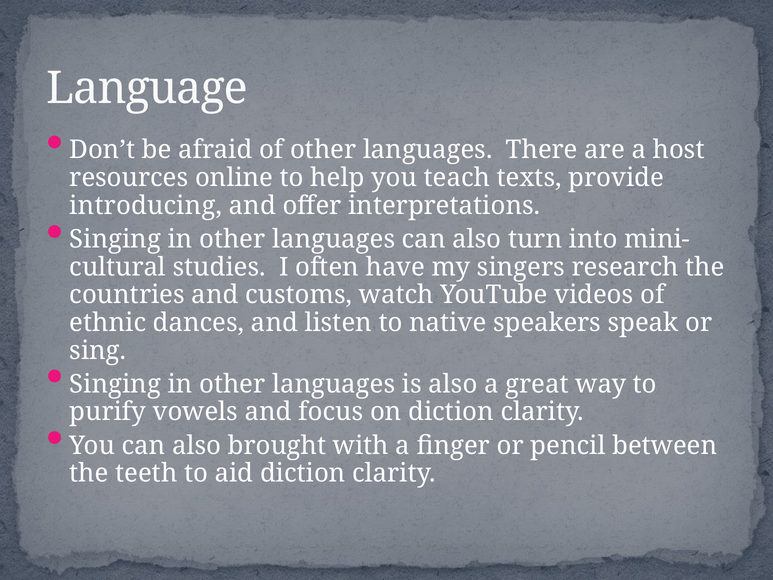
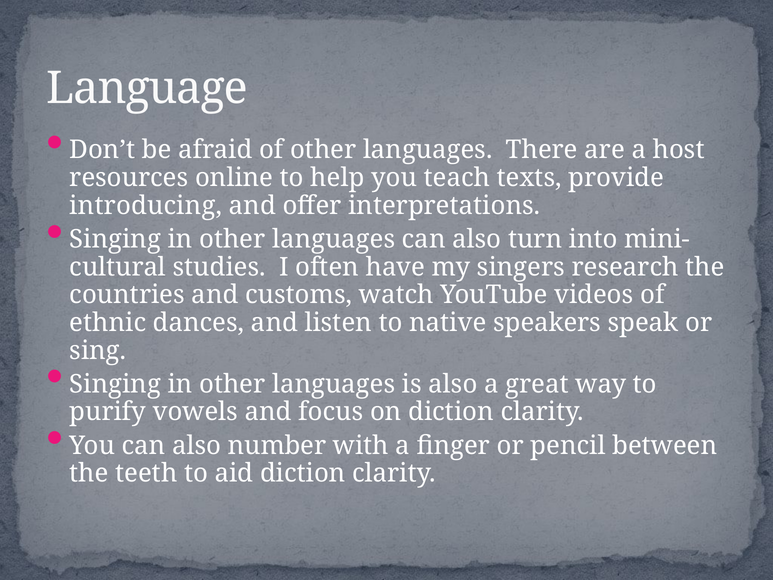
brought: brought -> number (277, 445)
